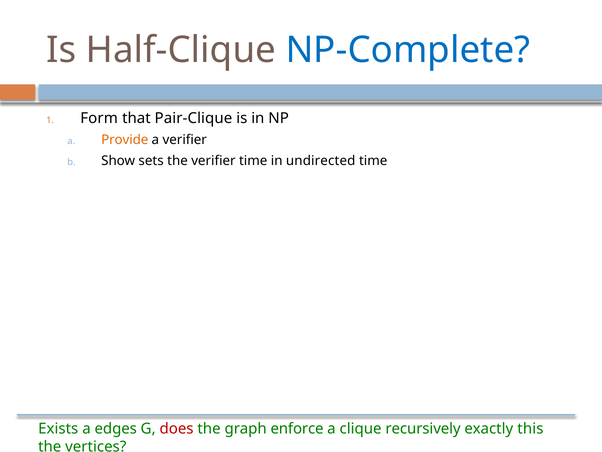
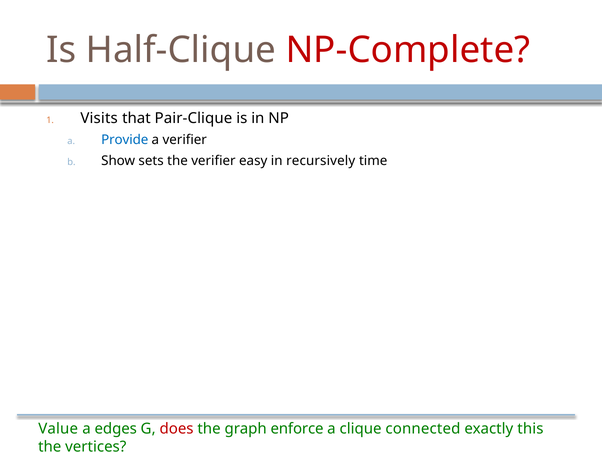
NP-Complete colour: blue -> red (408, 50)
Form: Form -> Visits (99, 118)
Provide colour: orange -> blue (125, 140)
verifier time: time -> easy (253, 161)
undirected: undirected -> recursively (321, 161)
Exists: Exists -> Value (58, 428)
recursively: recursively -> connected (423, 428)
